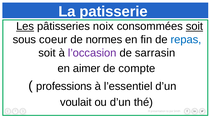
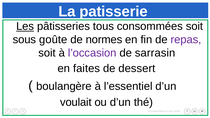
noix: noix -> tous (103, 26)
soit underline: present -> none (194, 26)
coeur: coeur -> goûte (53, 40)
repas colour: blue -> purple (186, 40)
aimer: aimer -> faites (87, 69)
compte: compte -> dessert (137, 69)
professions: professions -> boulangère (64, 86)
